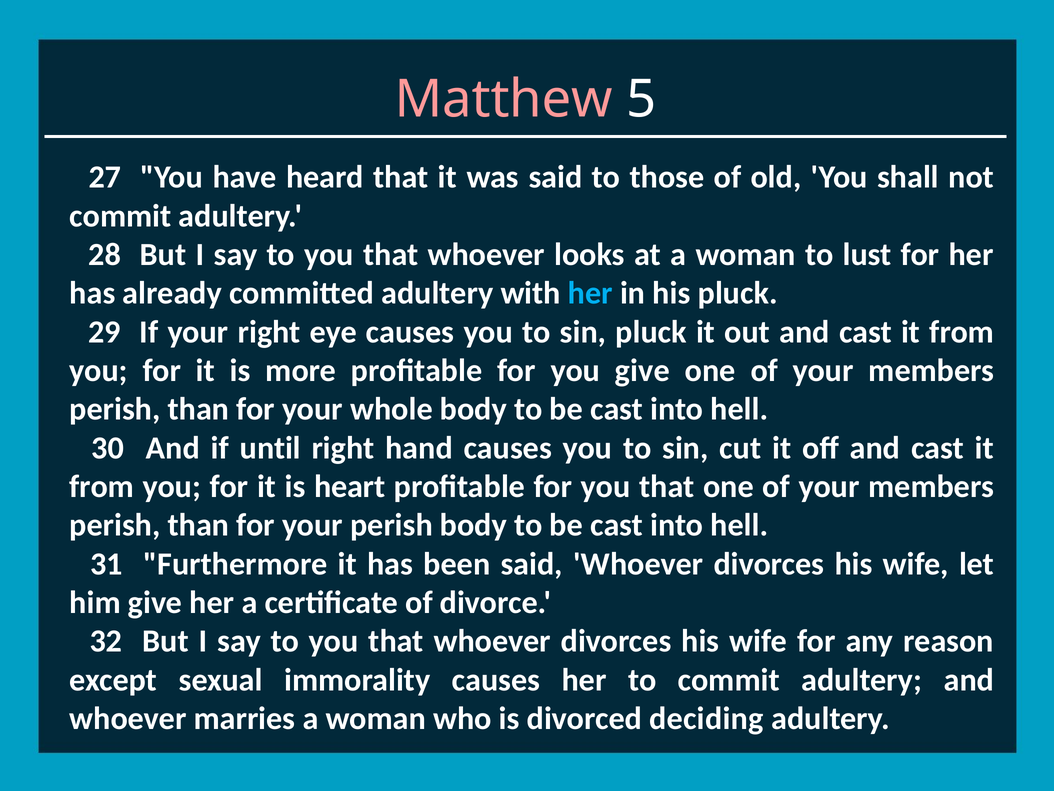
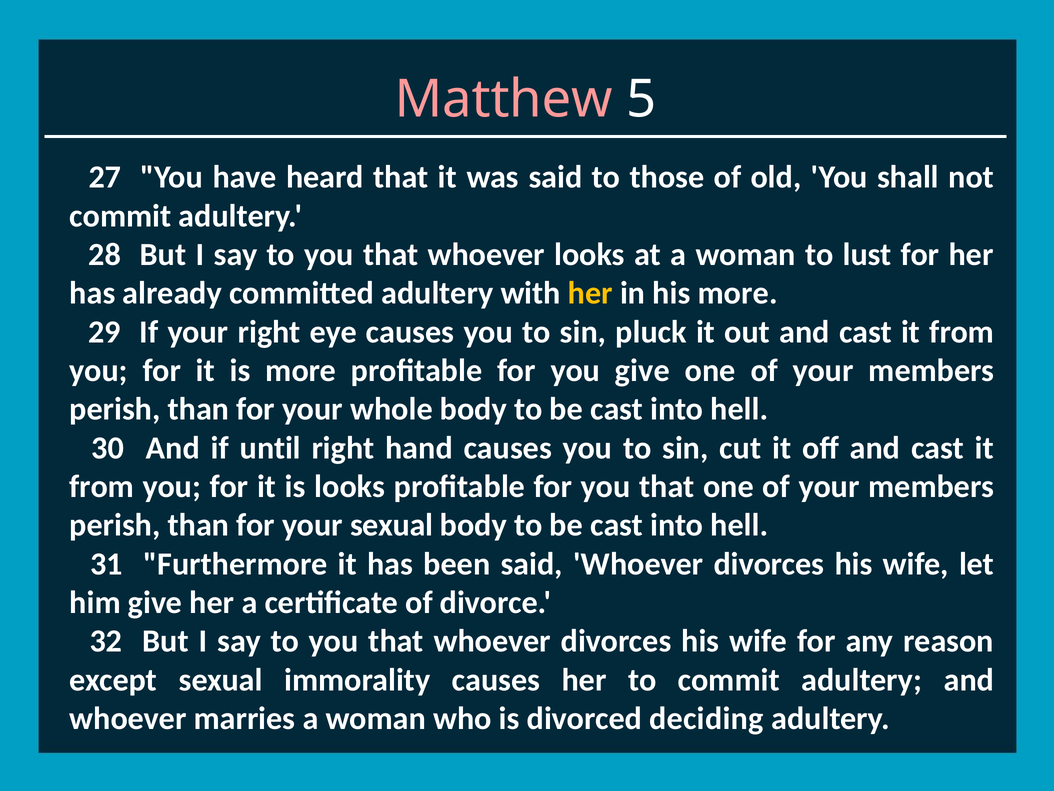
her colour: light blue -> yellow (590, 293)
his pluck: pluck -> more (738, 293)
is heart: heart -> looks (350, 486)
your perish: perish -> sexual (392, 525)
